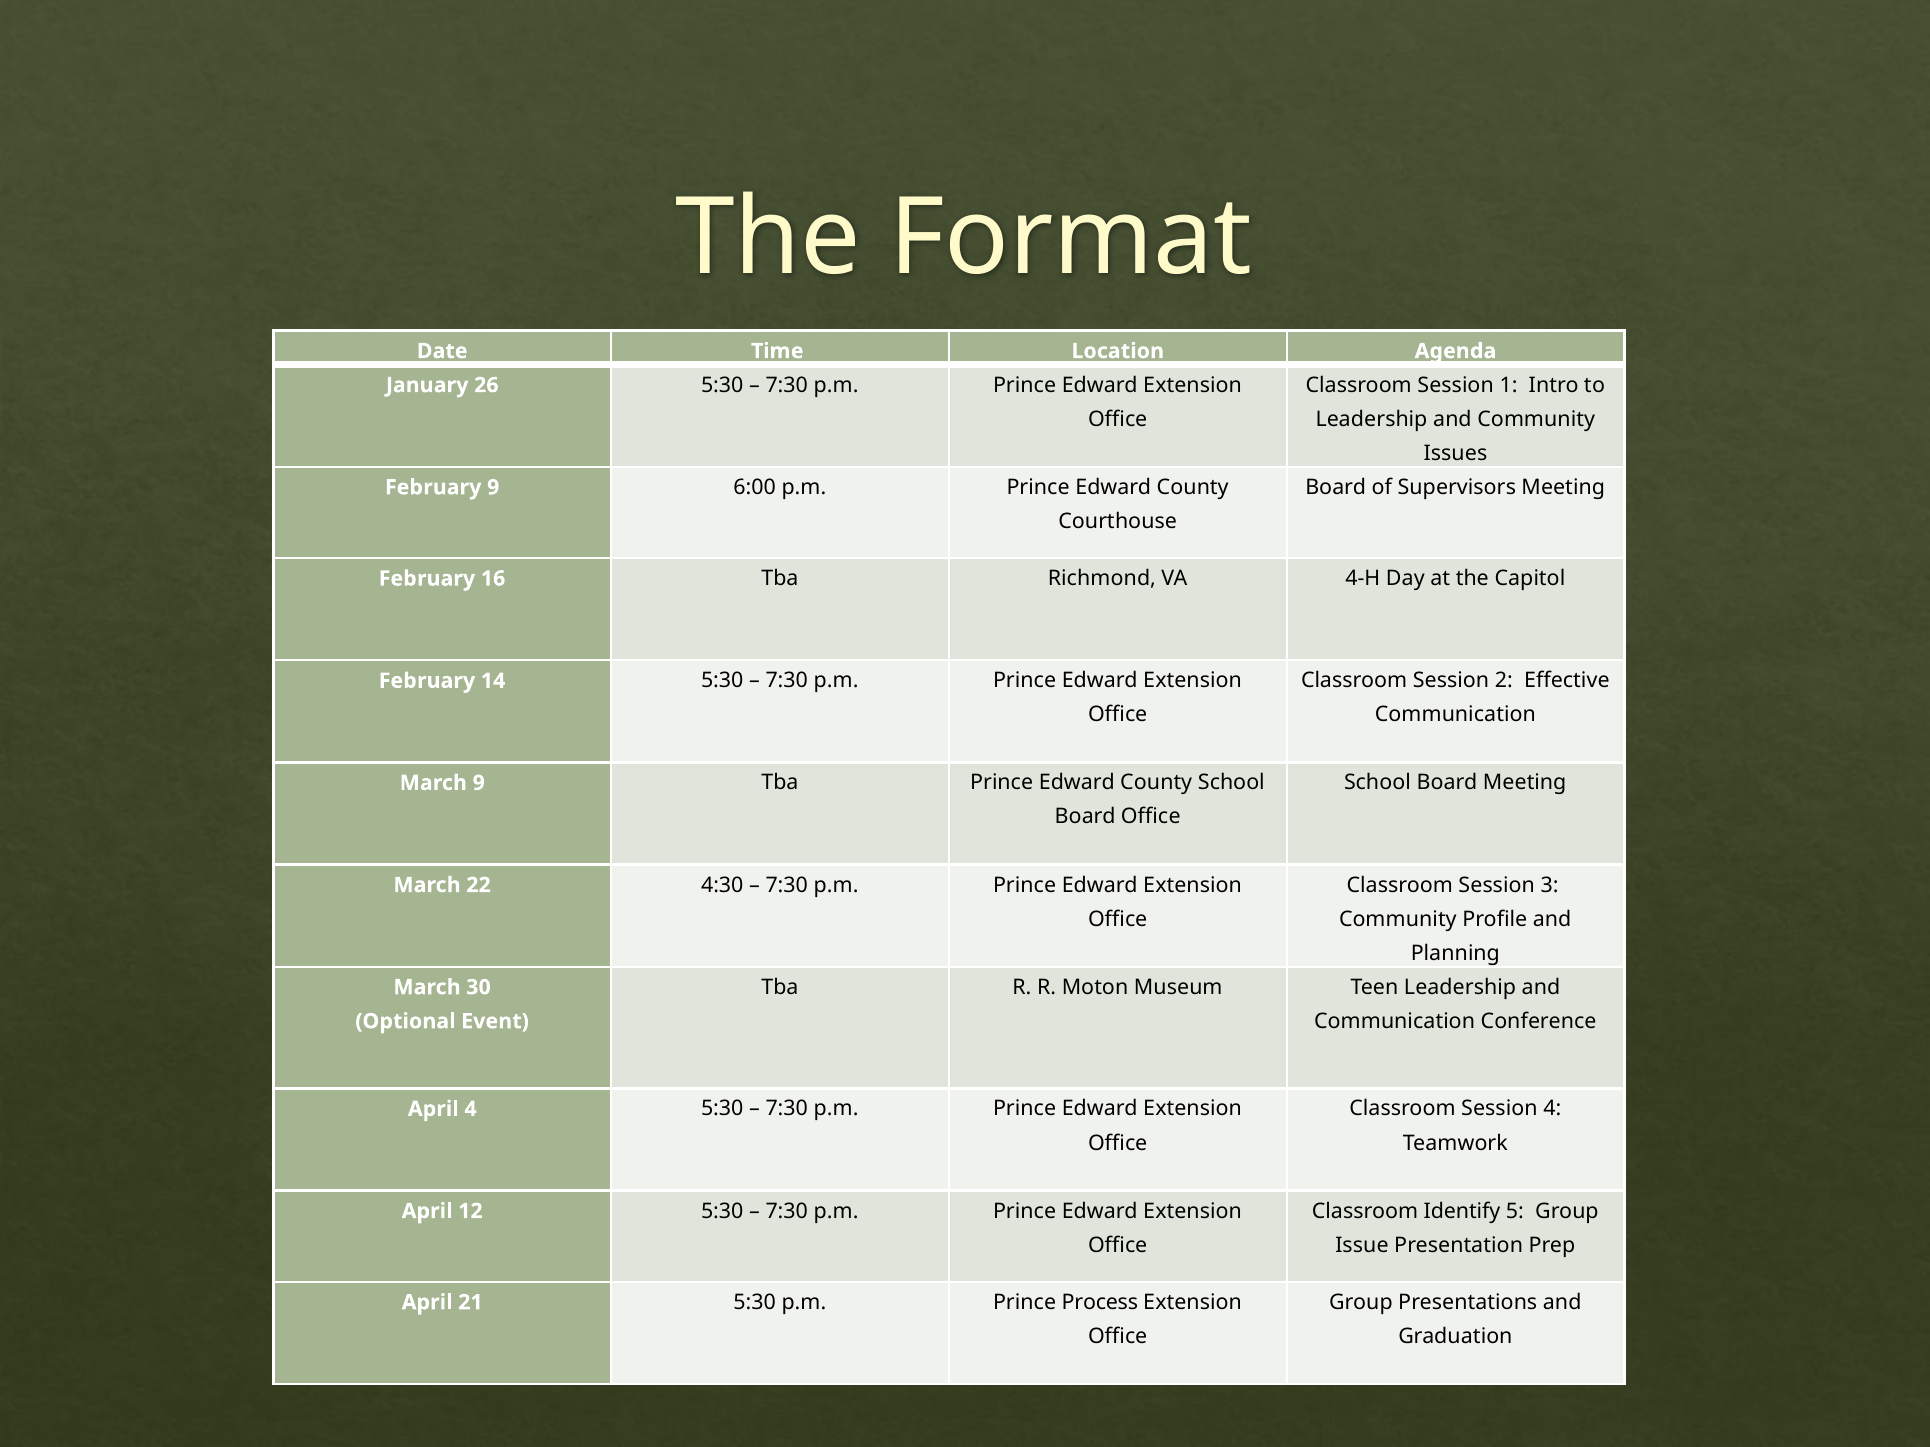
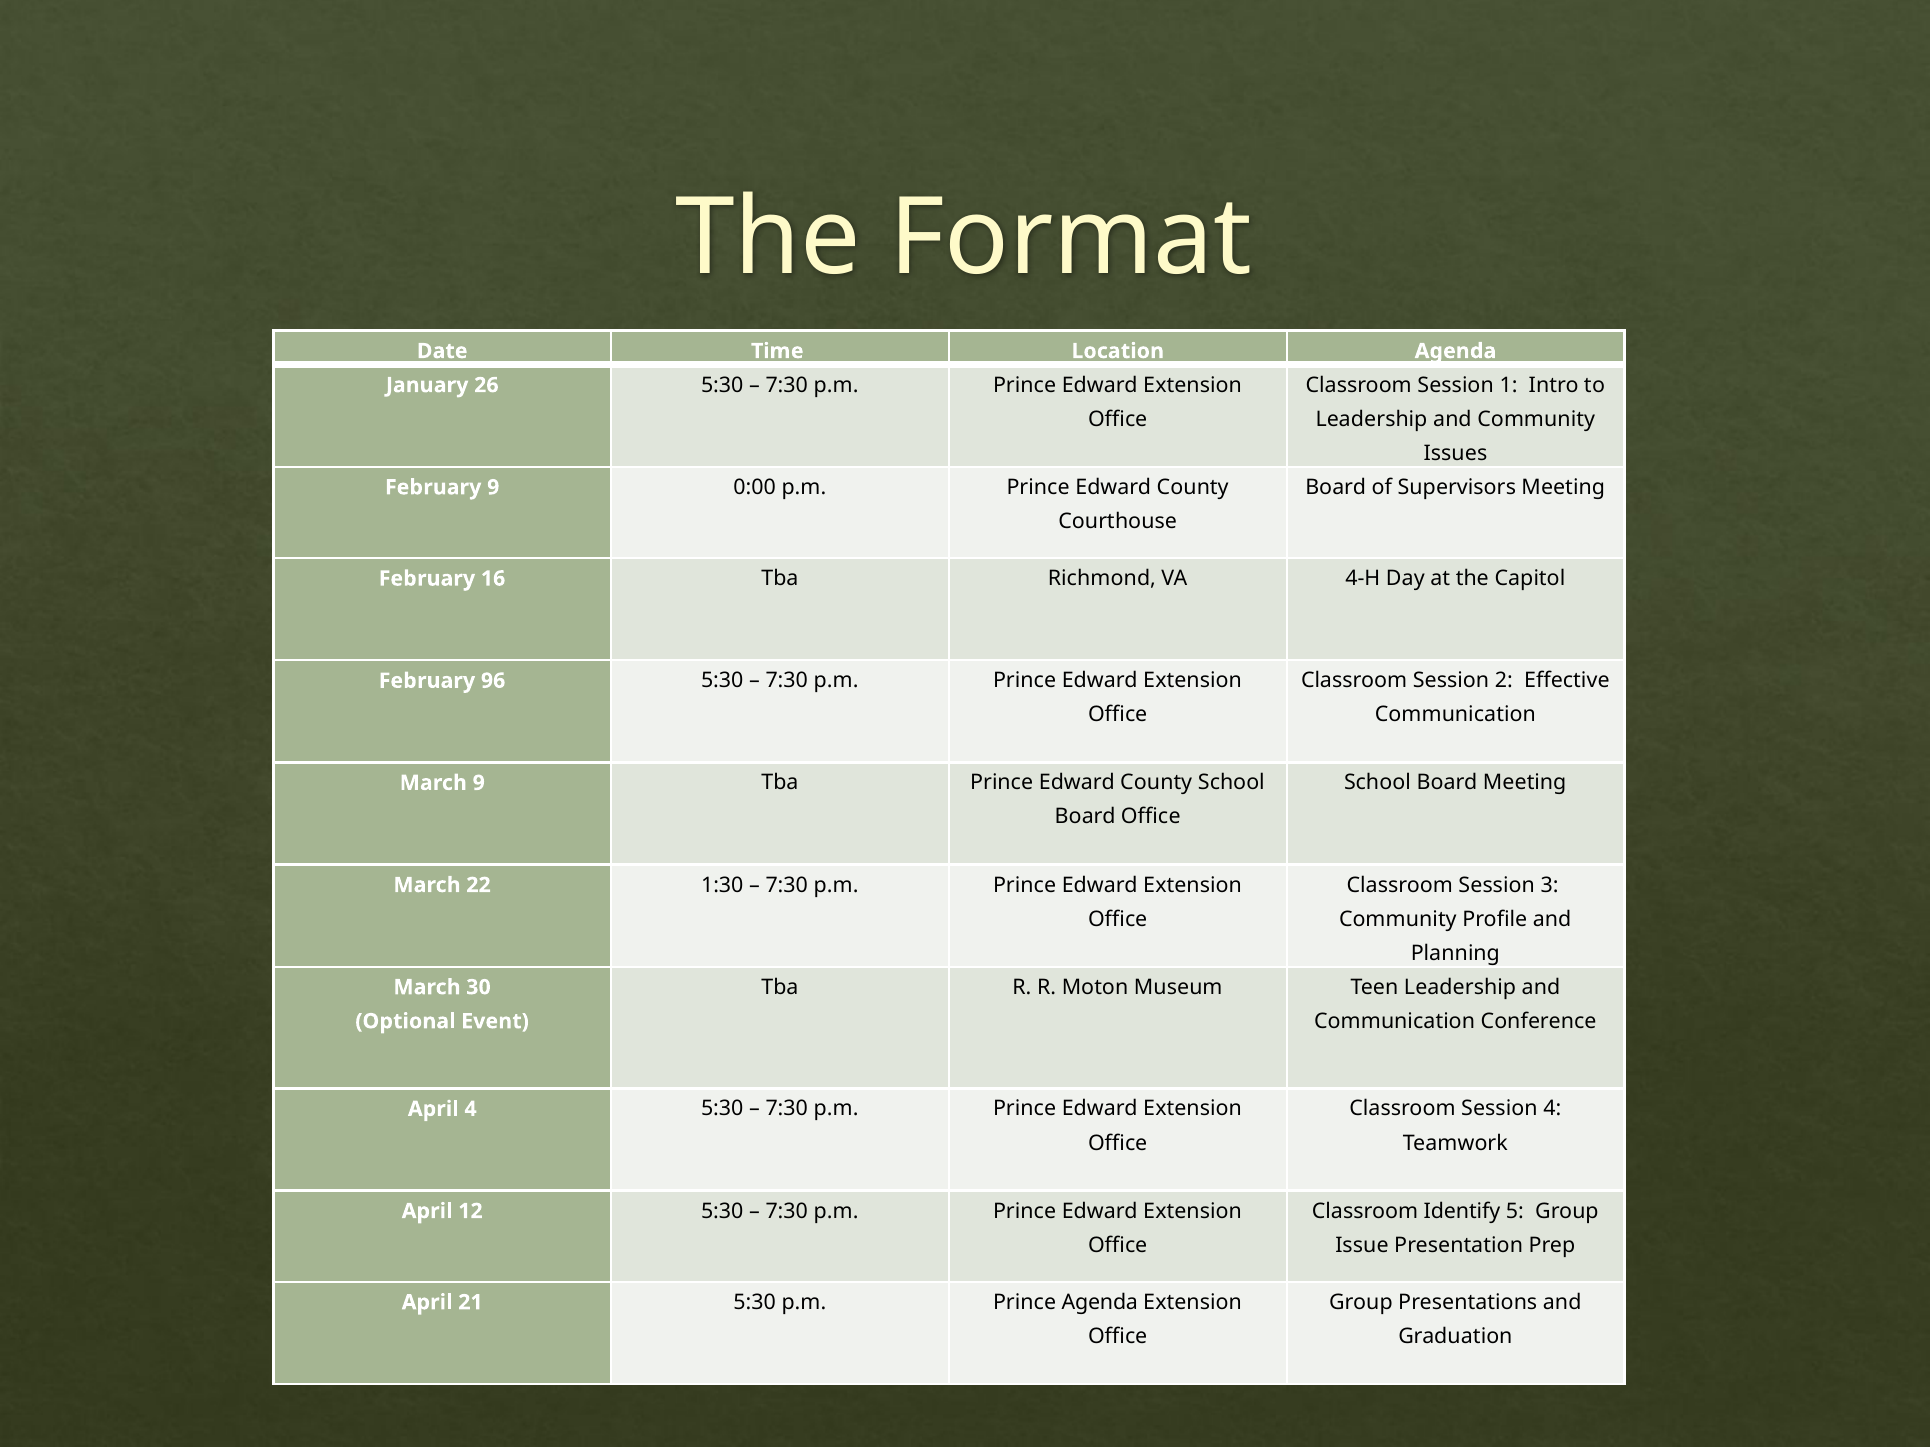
6:00: 6:00 -> 0:00 (755, 488)
14: 14 -> 96 (493, 681)
4:30: 4:30 -> 1:30 (722, 885)
Prince Process: Process -> Agenda (1100, 1303)
